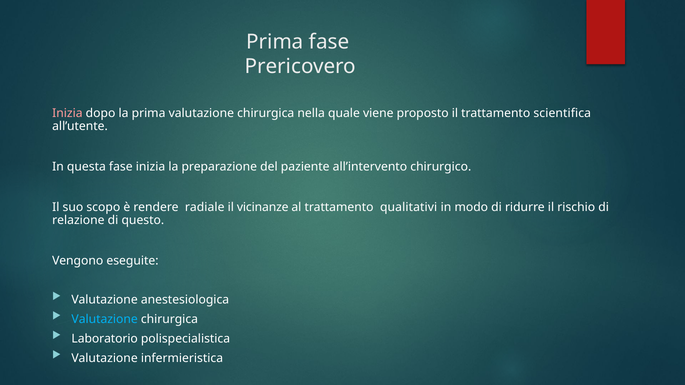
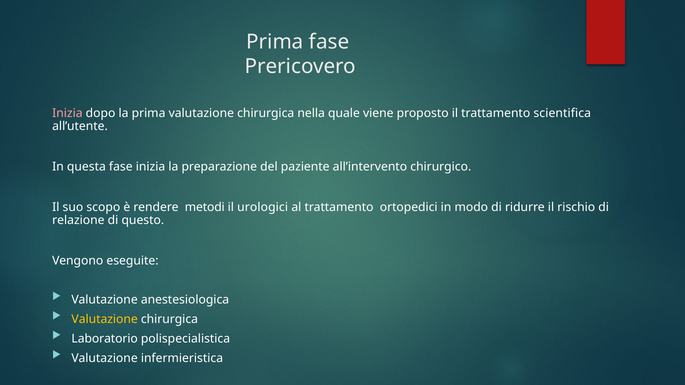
radiale: radiale -> metodi (205, 207)
vicinanze: vicinanze -> urologici (263, 207)
qualitativi: qualitativi -> ortopedici (409, 207)
Valutazione colour: light blue -> yellow (105, 320)
